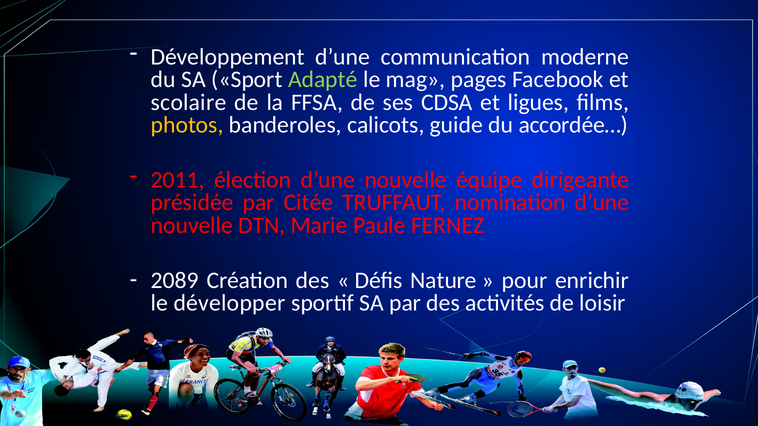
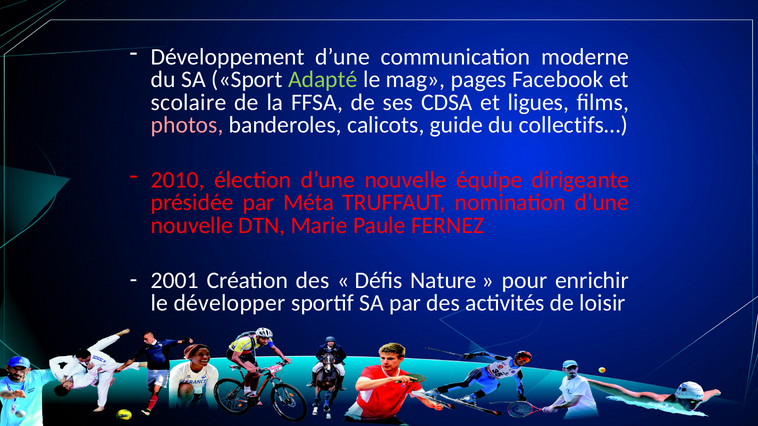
photos colour: yellow -> pink (187, 125)
accordée…: accordée… -> collectifs… (573, 125)
2011: 2011 -> 2010 (178, 180)
Citée: Citée -> Méta (309, 203)
2089: 2089 -> 2001 (175, 281)
